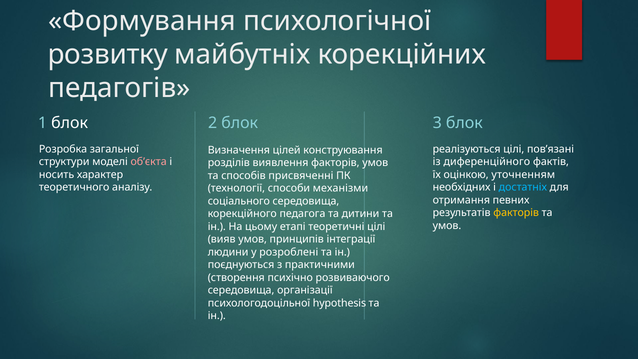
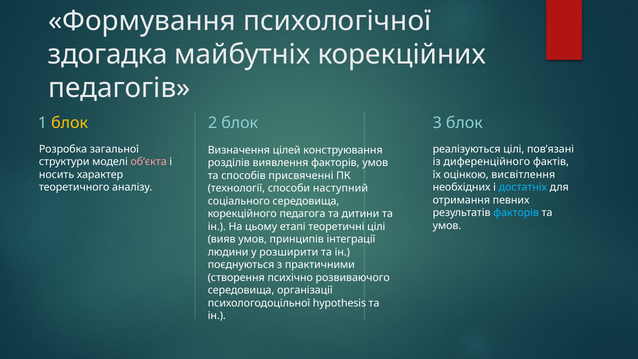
розвитку: розвитку -> здогадка (108, 55)
блок colour: white -> yellow (70, 123)
уточненням: уточненням -> висвітлення (523, 175)
механізми: механізми -> наступний (340, 188)
факторів colour: yellow -> light blue (516, 213)
розроблені: розроблені -> розширити (289, 252)
